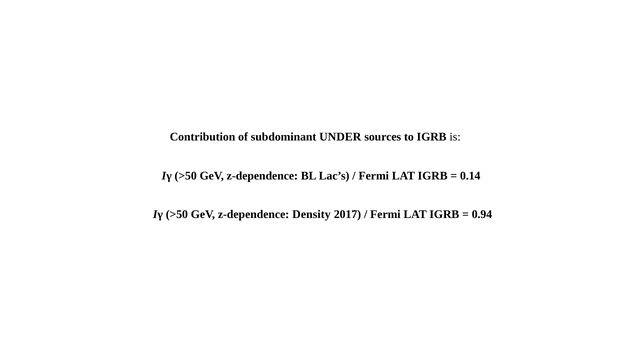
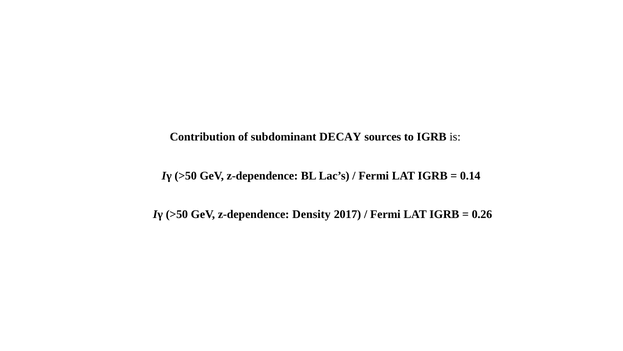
UNDER: UNDER -> DECAY (340, 137)
0.94: 0.94 -> 0.26 (482, 214)
